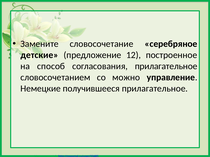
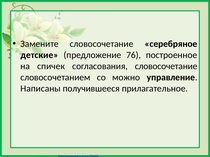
12: 12 -> 76 (134, 55)
способ: способ -> спичек (51, 66)
согласования прилагательное: прилагательное -> словосочетание (166, 66)
Немецкие: Немецкие -> Написаны (41, 89)
